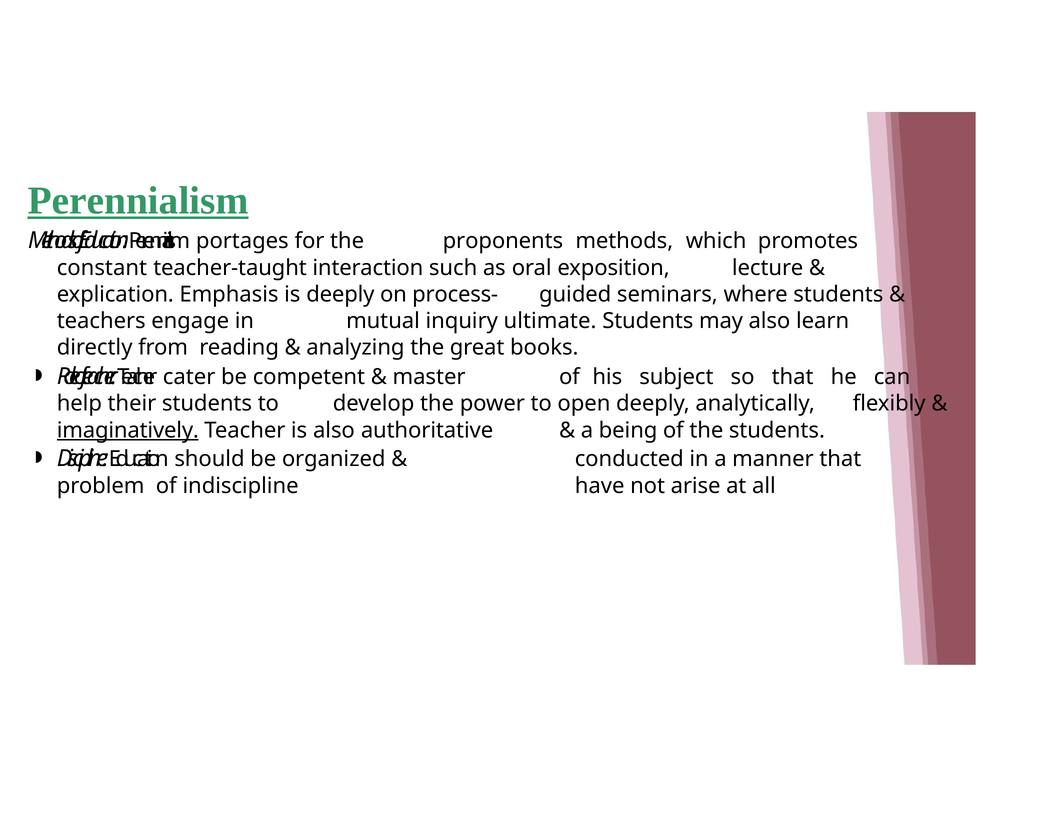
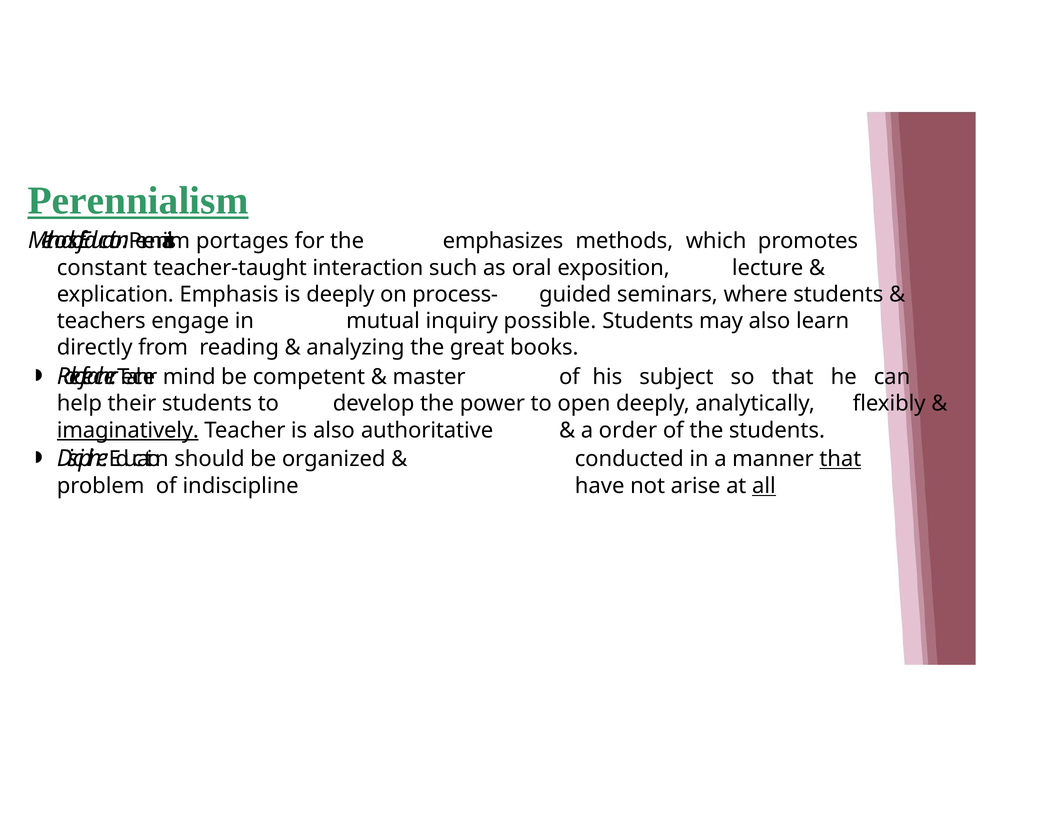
proponents: proponents -> emphasizes (503, 241)
ultimate: ultimate -> possible (550, 321)
cater: cater -> mind (189, 377)
being: being -> order (628, 430)
that underline: none -> present (840, 459)
all underline: none -> present (764, 486)
